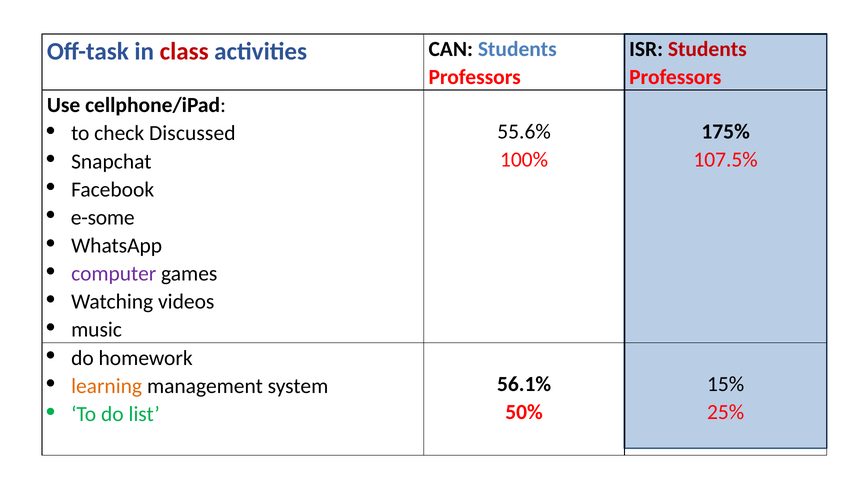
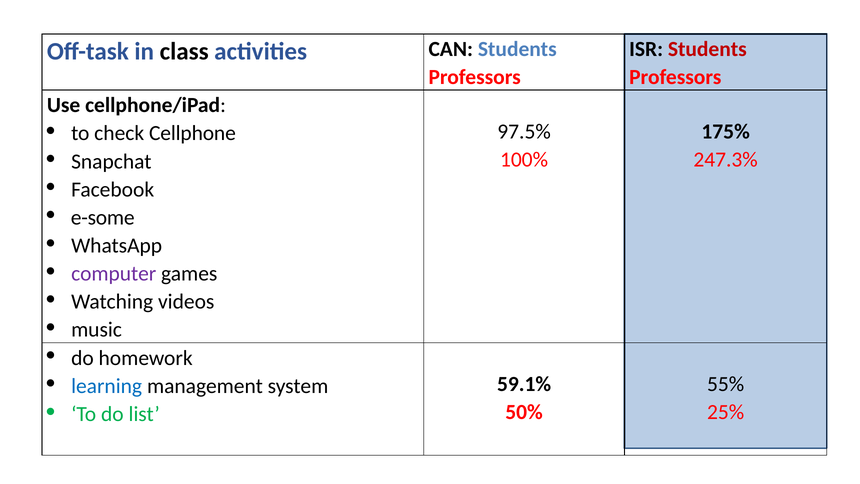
class colour: red -> black (184, 52)
55.6%: 55.6% -> 97.5% (524, 131)
Discussed: Discussed -> Cellphone (192, 133)
107.5%: 107.5% -> 247.3% (726, 160)
56.1%: 56.1% -> 59.1% (524, 384)
15%: 15% -> 55% (726, 384)
learning colour: orange -> blue (107, 386)
